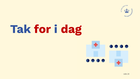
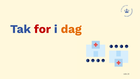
dag colour: red -> orange (71, 29)
